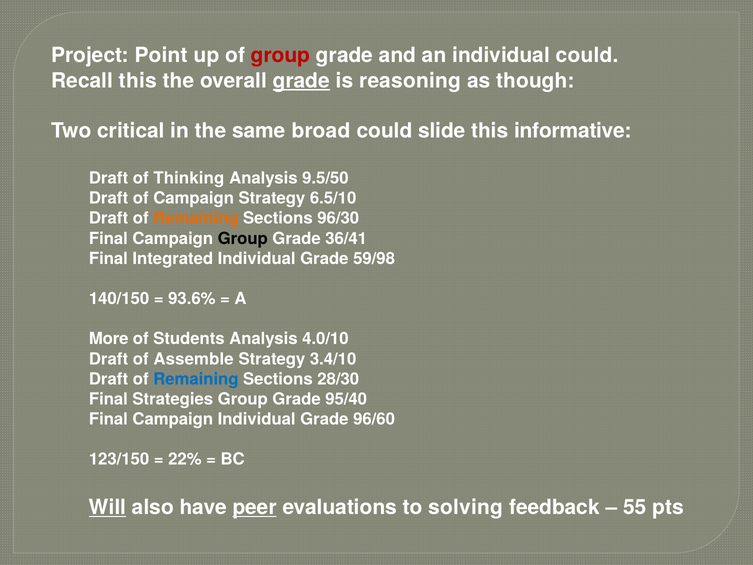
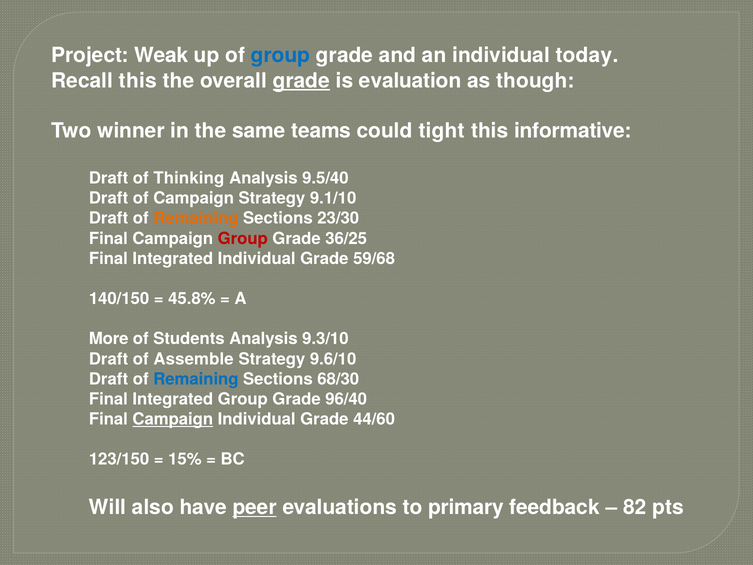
Point: Point -> Weak (161, 55)
group colour: red -> blue (280, 55)
individual could: could -> today (587, 55)
reasoning: reasoning -> evaluation (410, 81)
critical: critical -> winner (131, 131)
broad: broad -> teams (321, 131)
slide: slide -> tight (442, 131)
9.5/50: 9.5/50 -> 9.5/40 (325, 178)
6.5/10: 6.5/10 -> 9.1/10 (333, 198)
96/30: 96/30 -> 23/30 (338, 218)
Group colour: black -> red (243, 238)
36/41: 36/41 -> 36/25 (346, 238)
59/98: 59/98 -> 59/68 (374, 259)
93.6%: 93.6% -> 45.8% (192, 299)
4.0/10: 4.0/10 -> 9.3/10 (325, 339)
3.4/10: 3.4/10 -> 9.6/10 (333, 359)
28/30: 28/30 -> 68/30 (338, 379)
Strategies: Strategies -> Integrated (173, 399)
95/40: 95/40 -> 96/40 (346, 399)
Campaign underline: none -> present (173, 419)
96/60: 96/60 -> 44/60 (374, 419)
22%: 22% -> 15% (185, 459)
Will underline: present -> none (108, 507)
solving: solving -> primary (466, 507)
55: 55 -> 82 (635, 507)
